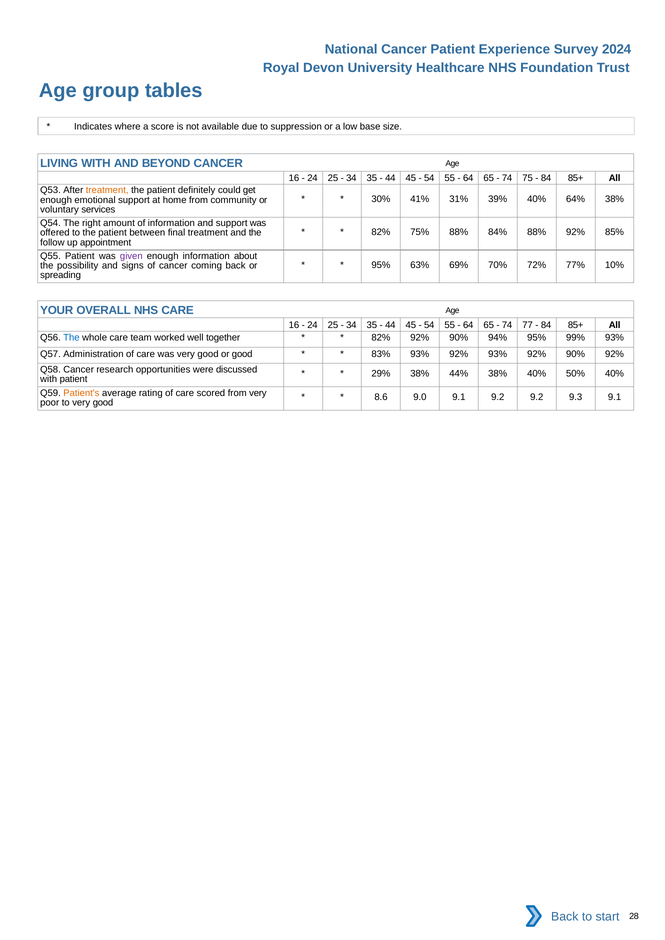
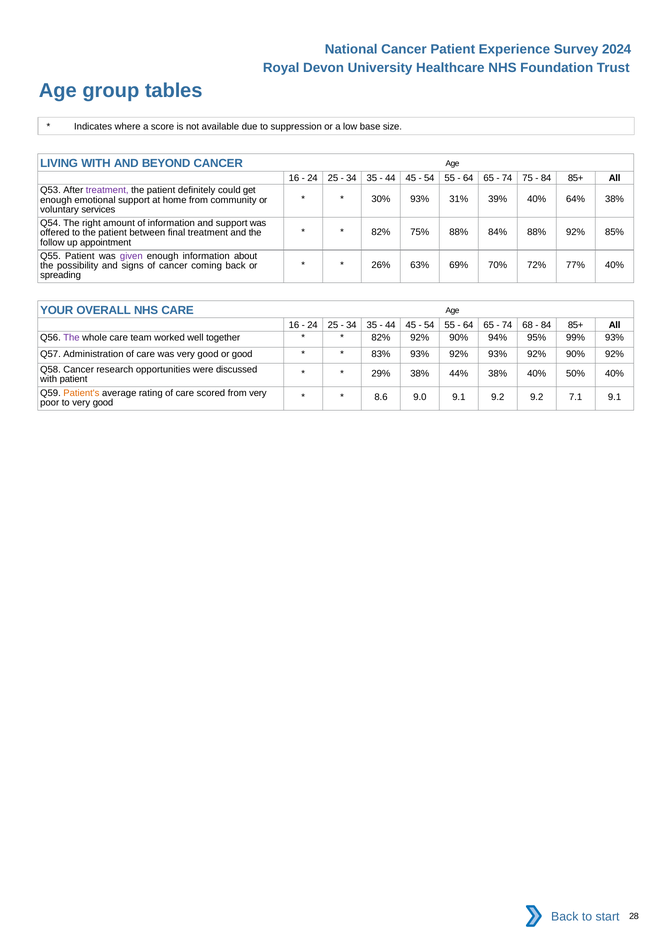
treatment colour: orange -> purple (107, 191)
30% 41%: 41% -> 93% (420, 199)
95%: 95% -> 26% (381, 265)
77% 10%: 10% -> 40% (614, 265)
77: 77 -> 68 (528, 325)
The colour: blue -> purple (71, 338)
9.3: 9.3 -> 7.1 (576, 397)
